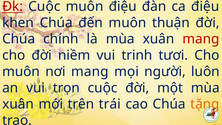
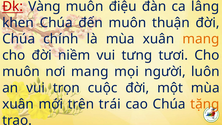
Đk Cuộc: Cuộc -> Vàng (44, 6)
ca điệu: điệu -> lâng (205, 6)
mang colour: red -> orange (201, 39)
trinh: trinh -> tưng (137, 55)
